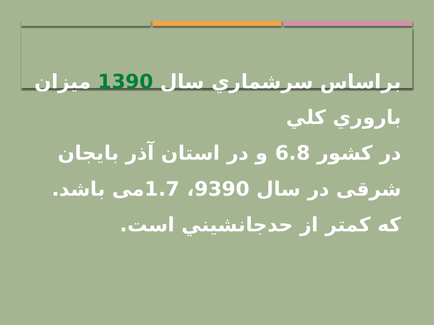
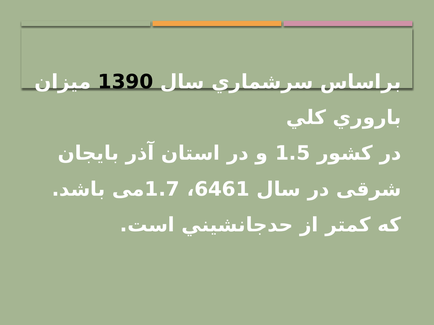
1390 colour: green -> black (126, 82)
6.8: 6.8 -> 1.5 (293, 154)
9390: 9390 -> 6461 (222, 189)
